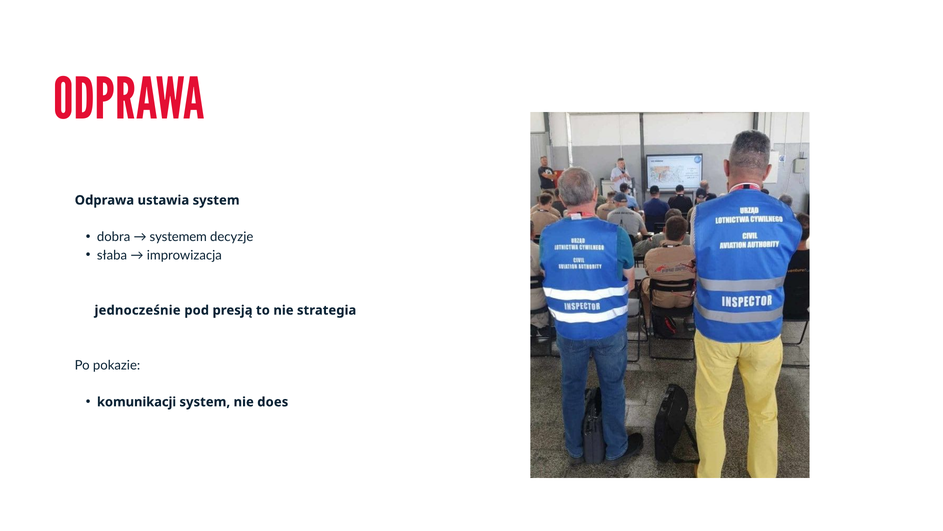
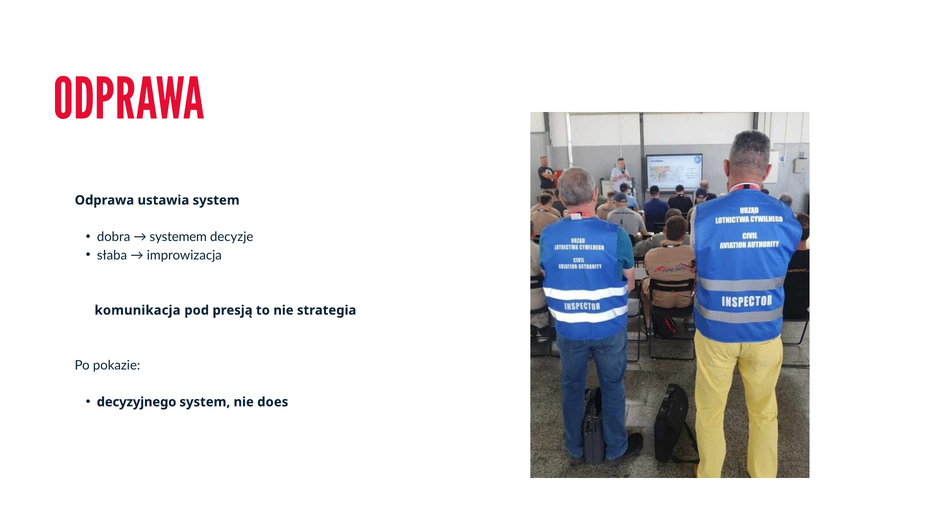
jednocześnie: jednocześnie -> komunikacja (138, 310)
komunikacji: komunikacji -> decyzyjnego (137, 402)
